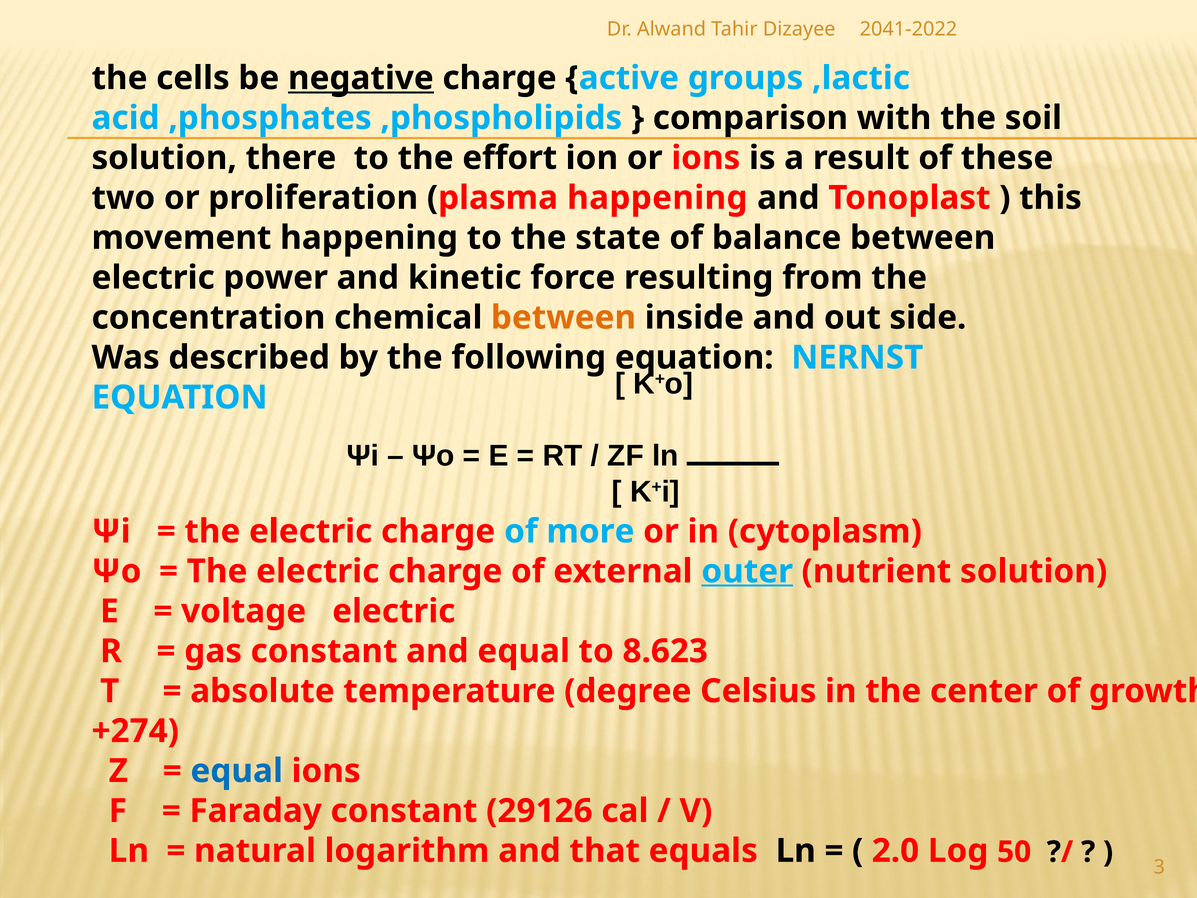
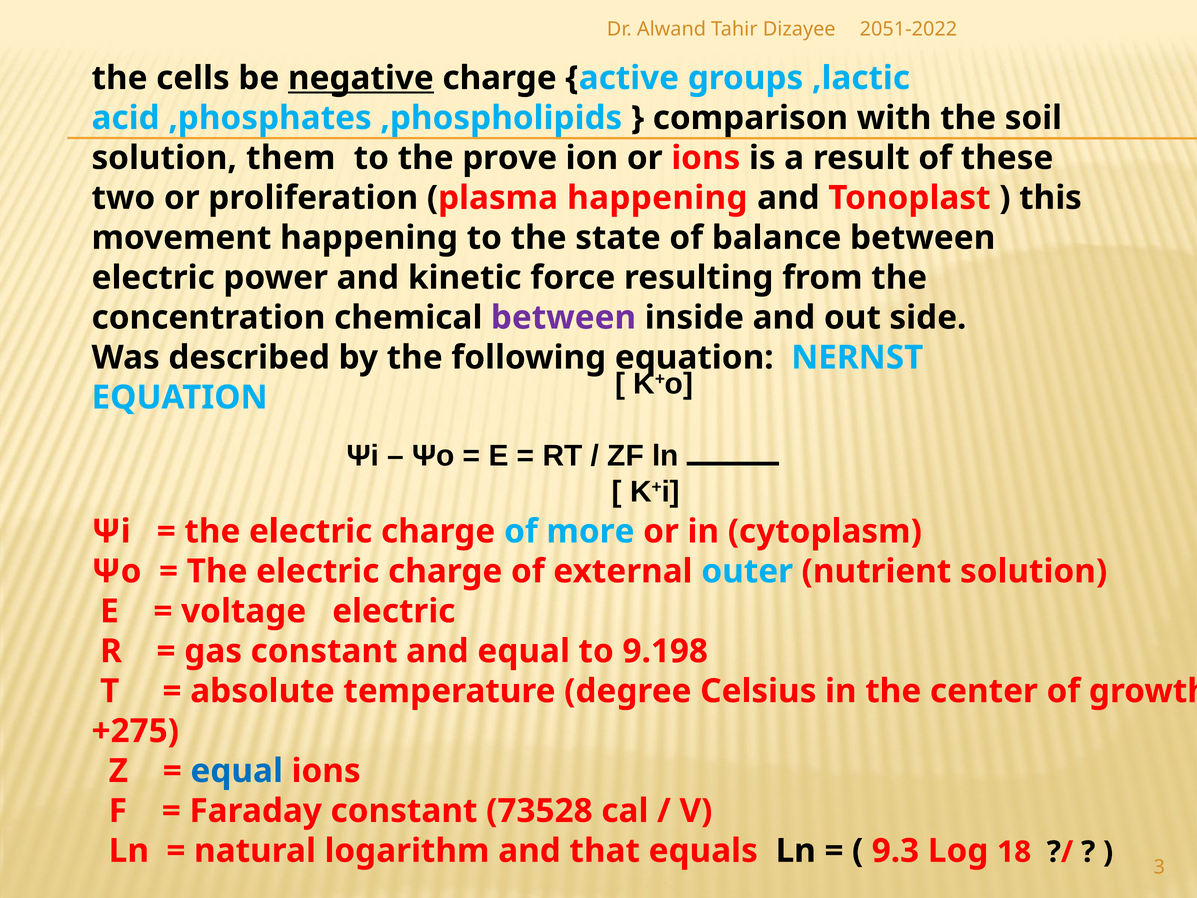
2041-2022: 2041-2022 -> 2051-2022 (908, 29)
there: there -> them (291, 158)
effort: effort -> prove (510, 158)
between colour: orange -> purple (563, 318)
outer underline: present -> none (747, 571)
8.623: 8.623 -> 9.198 (665, 651)
+274: +274 -> +275 (135, 731)
29126: 29126 -> 73528 (539, 811)
2.0: 2.0 -> 9.3 (895, 851)
50: 50 -> 18 (1014, 852)
